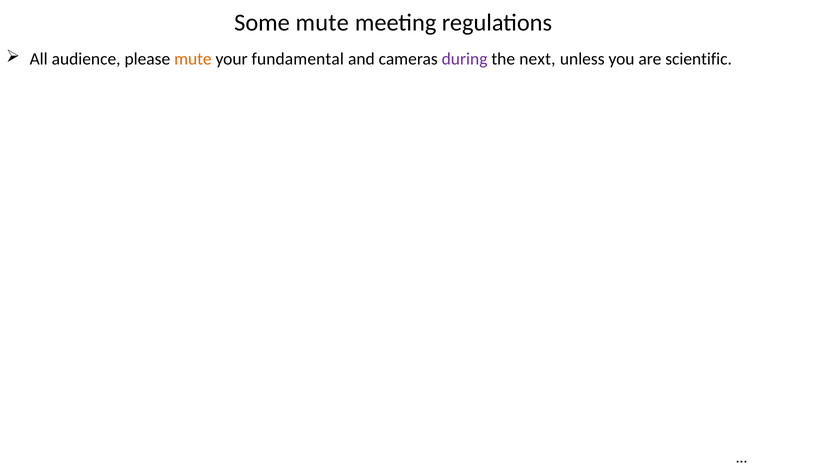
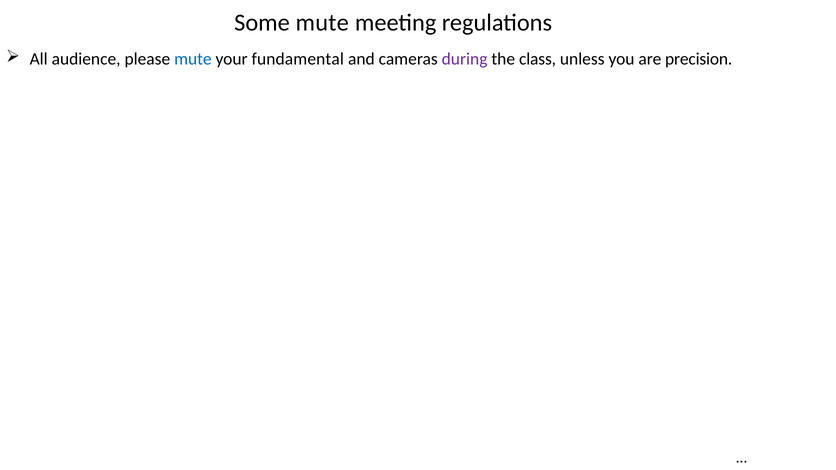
mute colour: orange -> blue (193, 59)
next: next -> class (538, 59)
scientific: scientific -> precision (699, 59)
